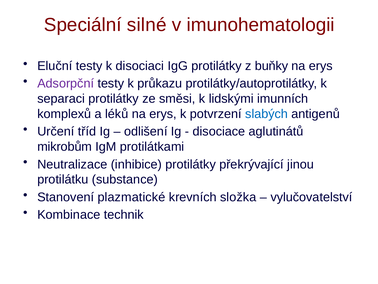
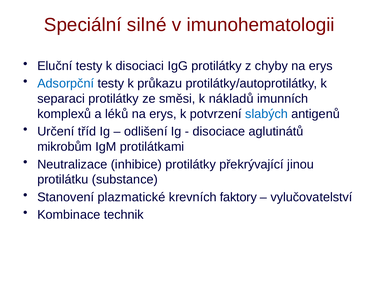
buňky: buňky -> chyby (271, 66)
Adsorpční colour: purple -> blue (66, 83)
lidskými: lidskými -> nákladů (231, 99)
složka: složka -> faktory (238, 197)
